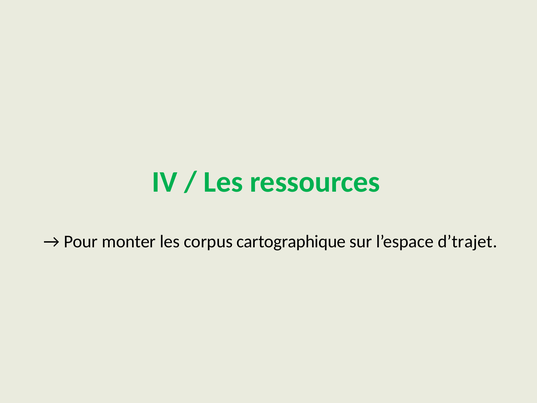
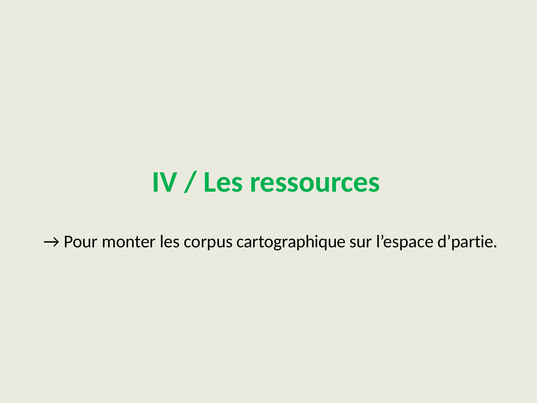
d’trajet: d’trajet -> d’partie (468, 241)
